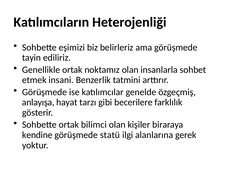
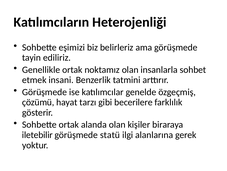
anlayışa: anlayışa -> çözümü (38, 102)
bilimci: bilimci -> alanda (94, 124)
kendine: kendine -> iletebilir (37, 134)
